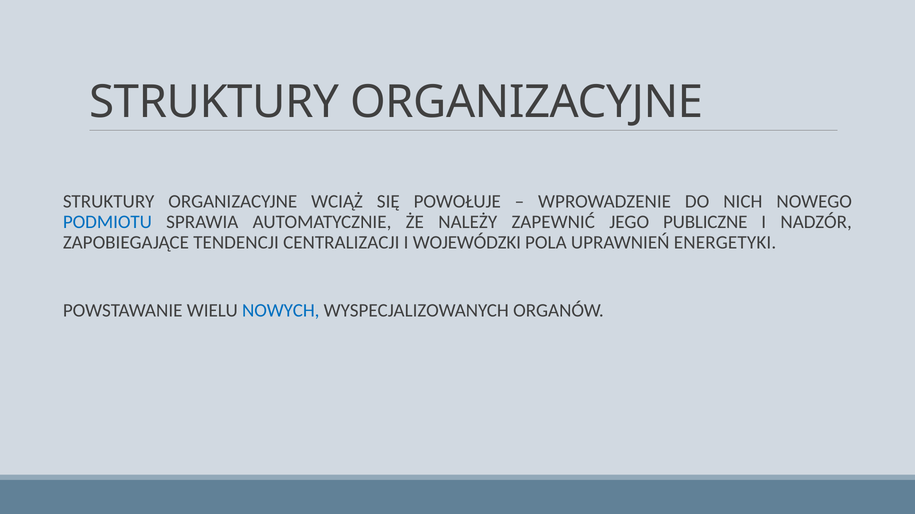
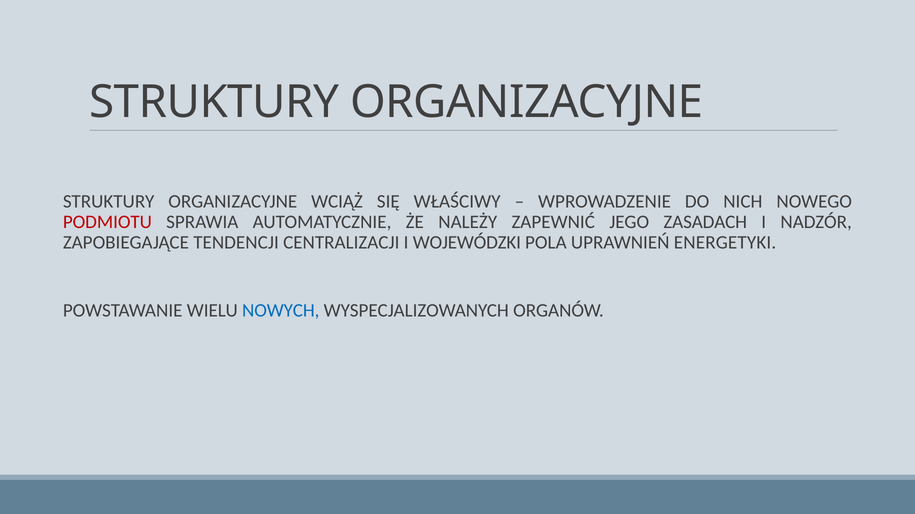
POWOŁUJE: POWOŁUJE -> WŁAŚCIWY (457, 202)
PODMIOTU colour: blue -> red (107, 222)
PUBLICZNE: PUBLICZNE -> ZASADACH (705, 222)
